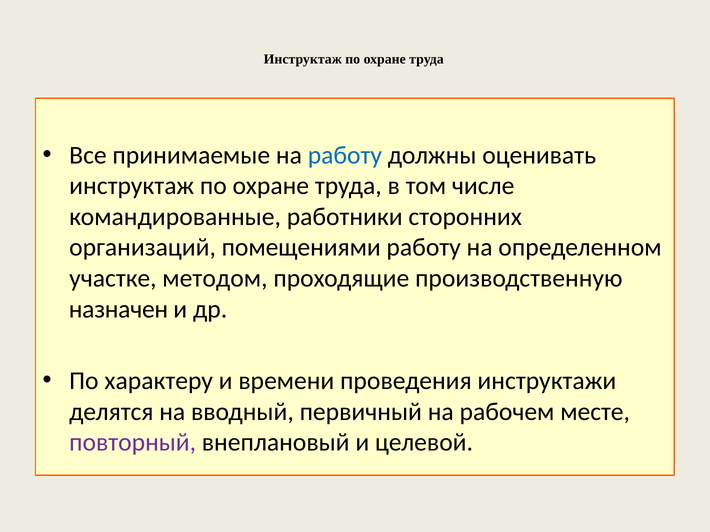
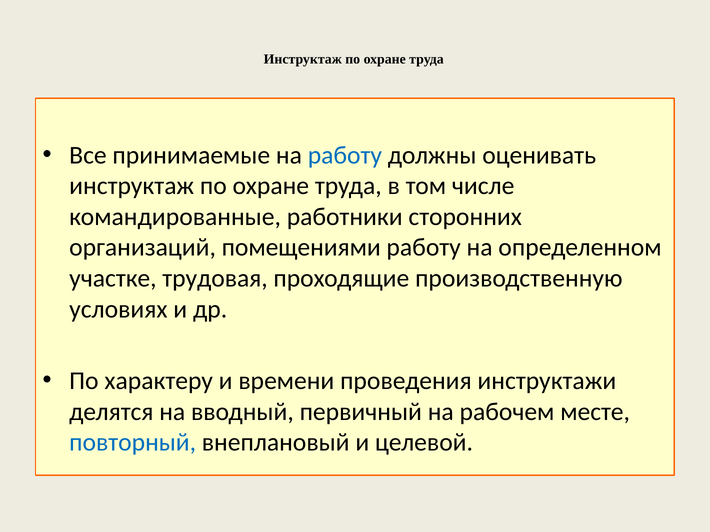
методом: методом -> трудовая (215, 279)
назначен: назначен -> условиях (118, 309)
повторный colour: purple -> blue (133, 443)
